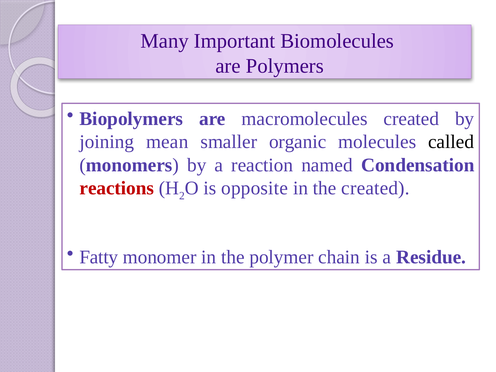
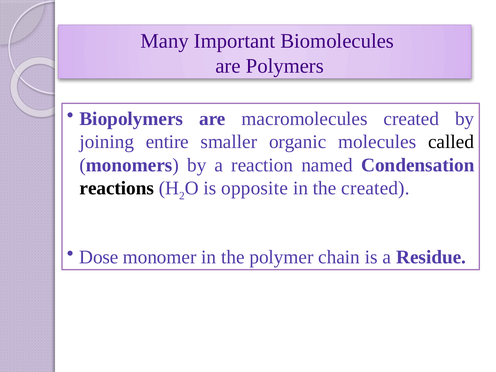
mean: mean -> entire (167, 142)
reactions colour: red -> black (117, 188)
Fatty: Fatty -> Dose (99, 257)
